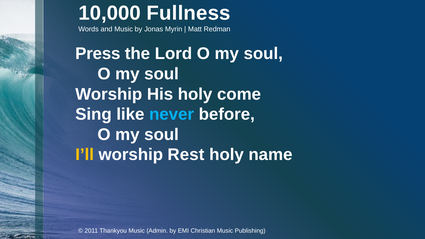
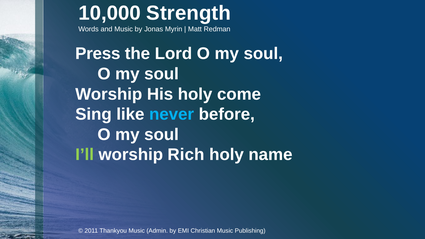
Fullness: Fullness -> Strength (189, 13)
I’ll colour: yellow -> light green (85, 155)
Rest: Rest -> Rich (186, 155)
